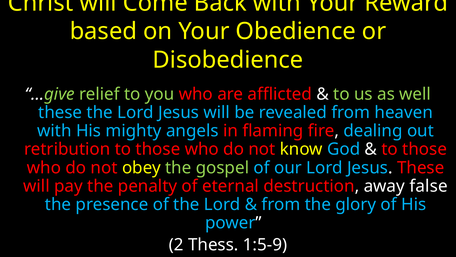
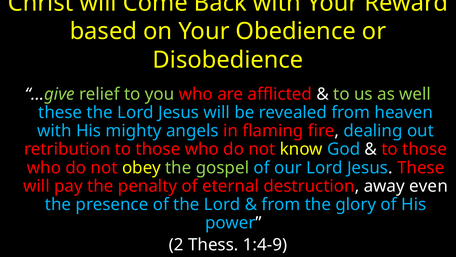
false: false -> even (429, 186)
1:5-9: 1:5-9 -> 1:4-9 (265, 244)
